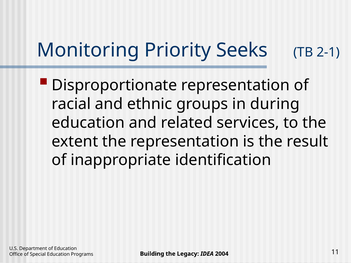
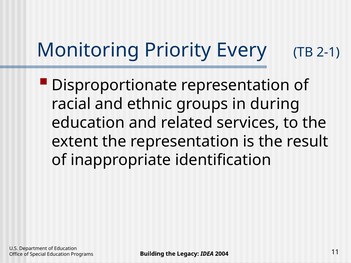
Seeks: Seeks -> Every (242, 50)
